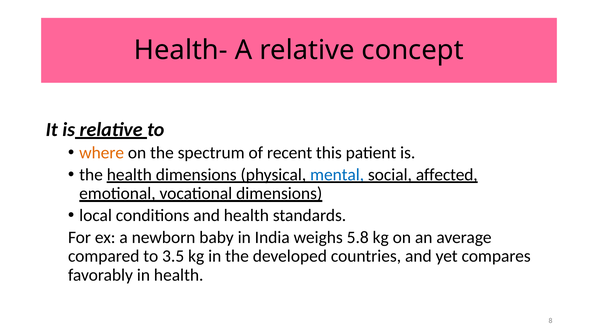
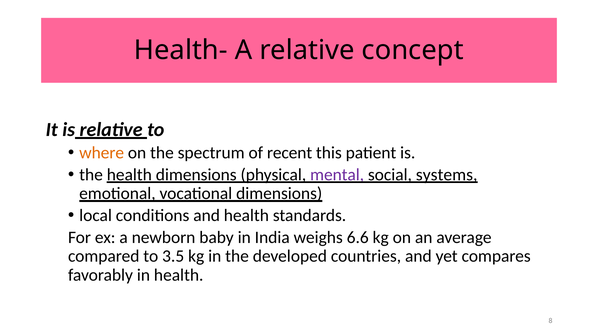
mental colour: blue -> purple (337, 175)
affected: affected -> systems (447, 175)
5.8: 5.8 -> 6.6 (358, 238)
